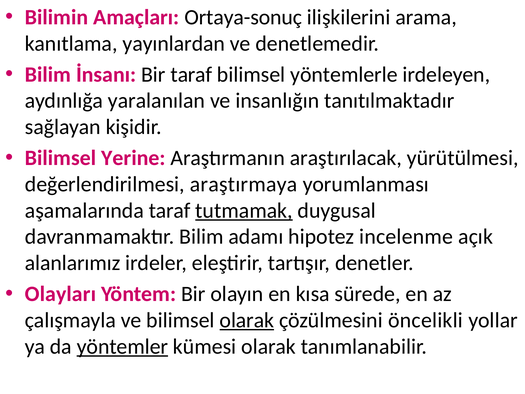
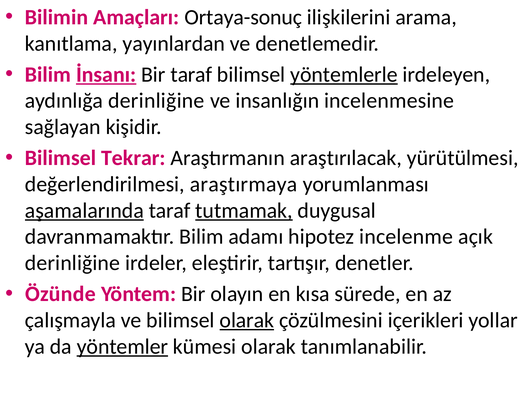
İnsanı underline: none -> present (106, 74)
yöntemlerle underline: none -> present (344, 74)
aydınlığa yaralanılan: yaralanılan -> derinliğine (156, 101)
tanıtılmaktadır: tanıtılmaktadır -> incelenmesine (389, 101)
Yerine: Yerine -> Tekrar (133, 158)
aşamalarında underline: none -> present (84, 210)
alanlarımız: alanlarımız -> derinliğine (73, 263)
Olayları: Olayları -> Özünde (60, 294)
öncelikli: öncelikli -> içerikleri (426, 320)
